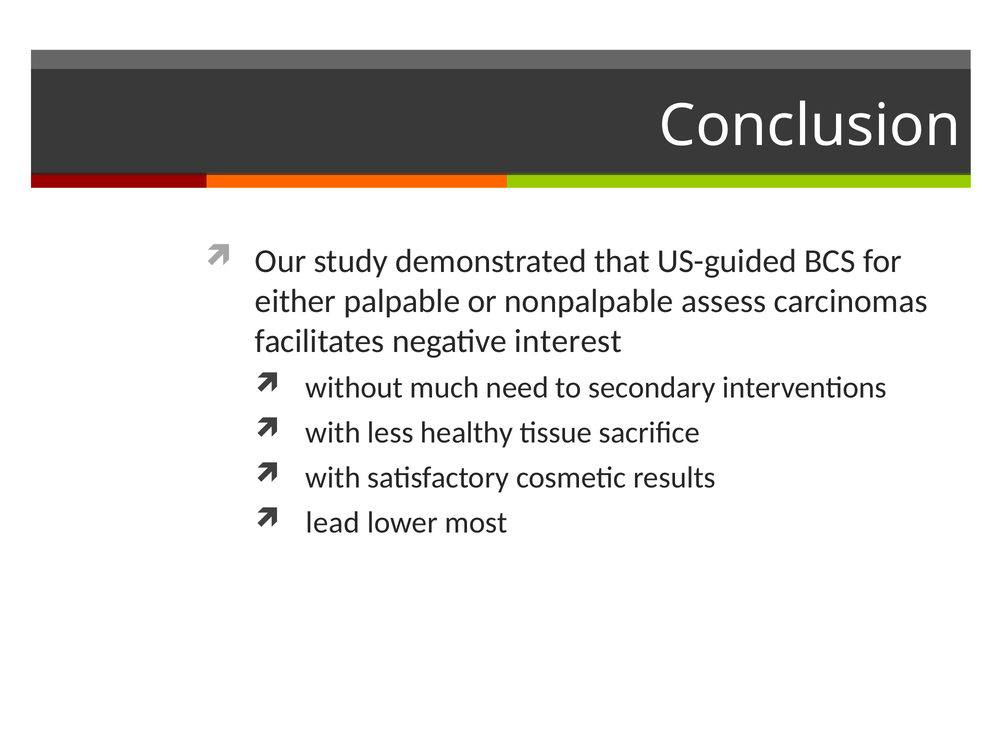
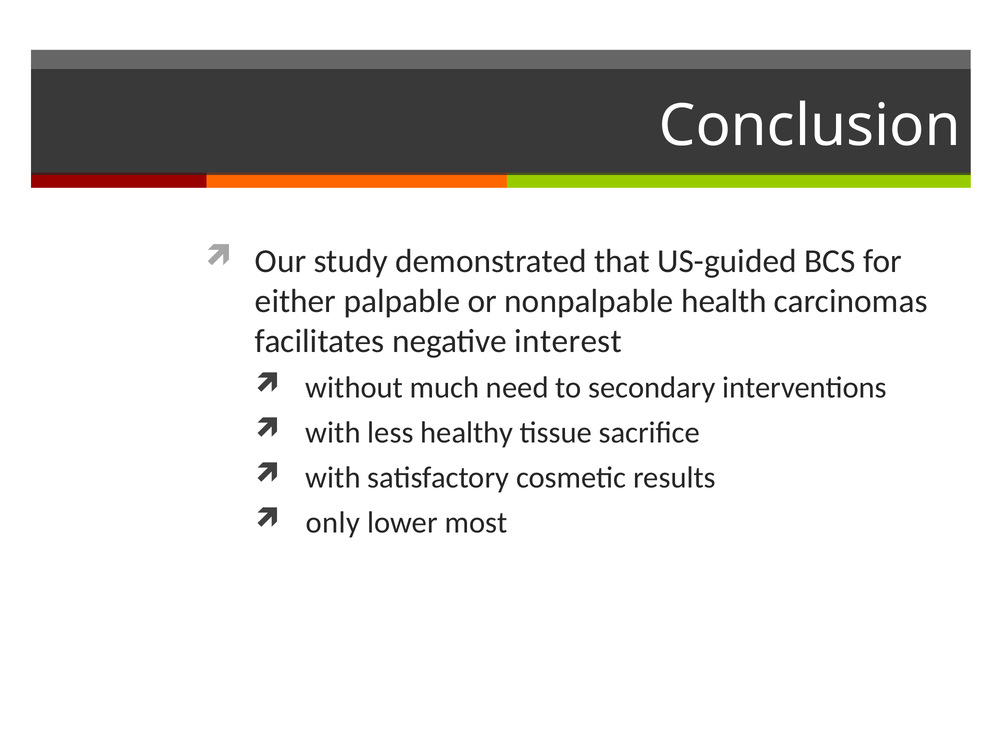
assess: assess -> health (724, 301)
lead: lead -> only (333, 523)
